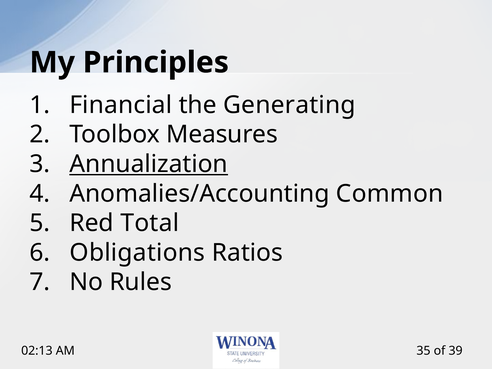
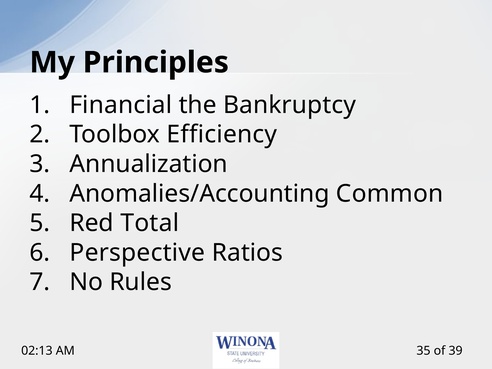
Generating: Generating -> Bankruptcy (290, 105)
Measures: Measures -> Efficiency (222, 135)
Annualization underline: present -> none (149, 164)
Obligations: Obligations -> Perspective (137, 253)
